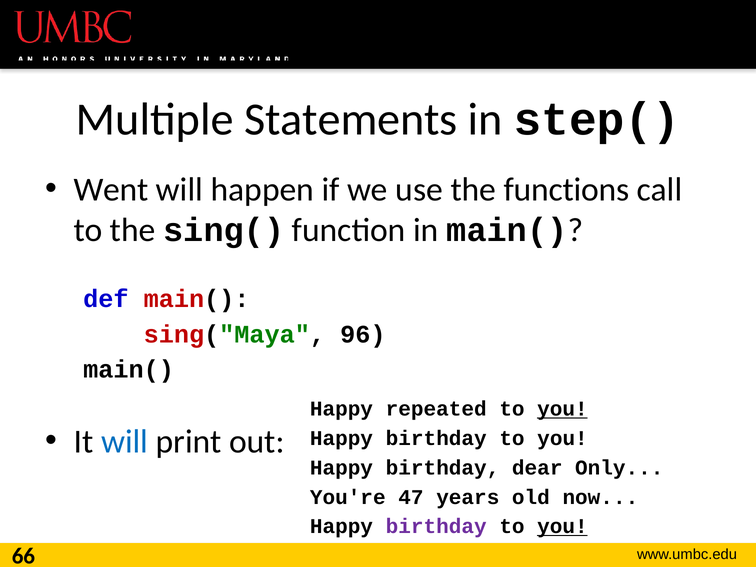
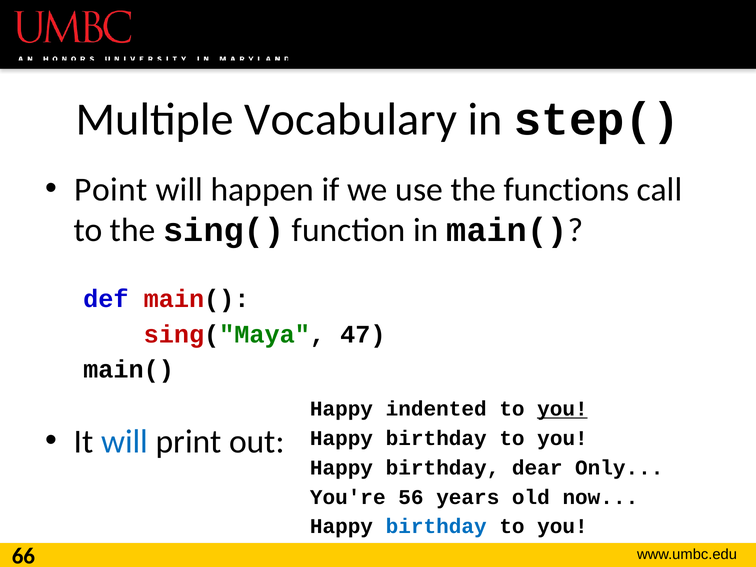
Statements: Statements -> Vocabulary (351, 119)
Went: Went -> Point (111, 190)
96: 96 -> 47 (363, 334)
repeated: repeated -> indented (436, 409)
47: 47 -> 56 (411, 497)
birthday colour: purple -> blue (436, 527)
you underline: present -> none (562, 527)
